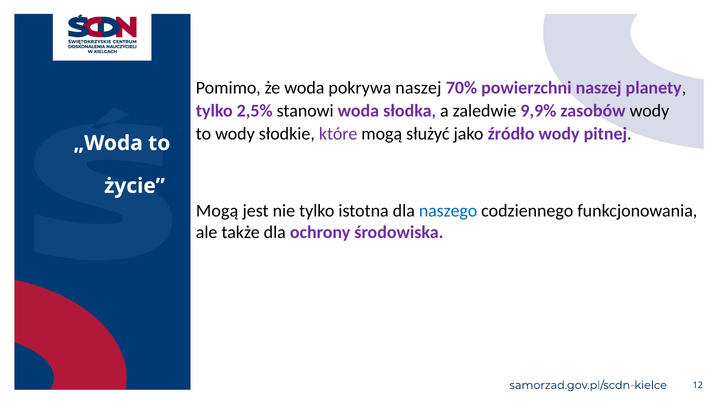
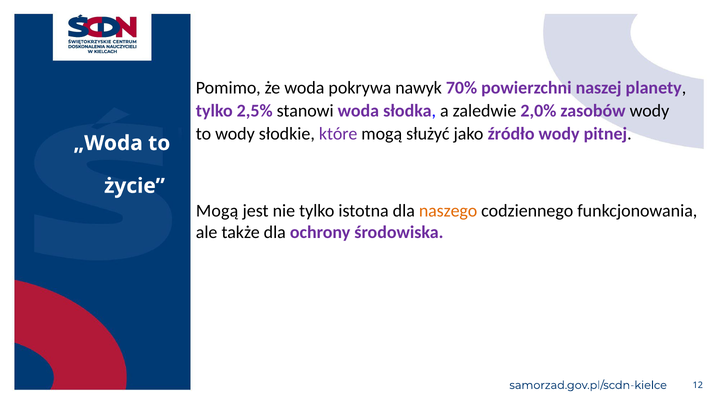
pokrywa naszej: naszej -> nawyk (419, 88)
9,9%: 9,9% -> 2,0% (538, 111)
naszego colour: blue -> orange (448, 211)
